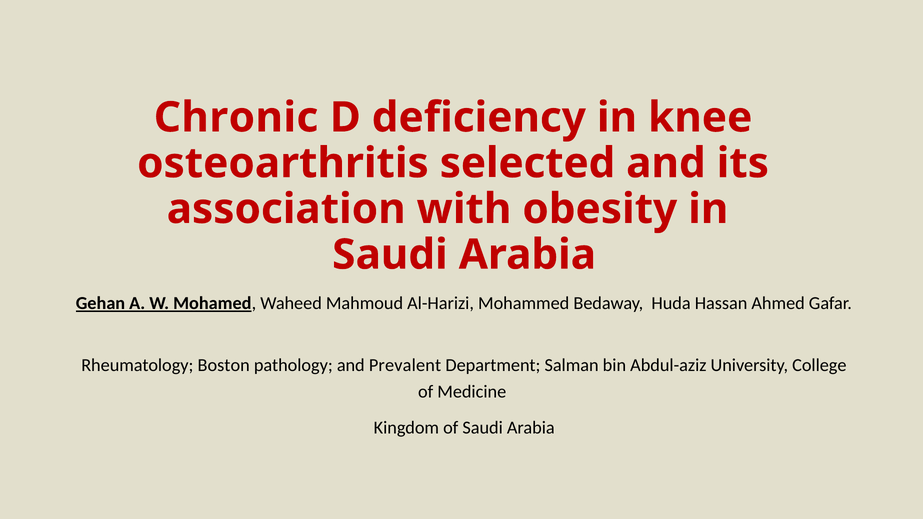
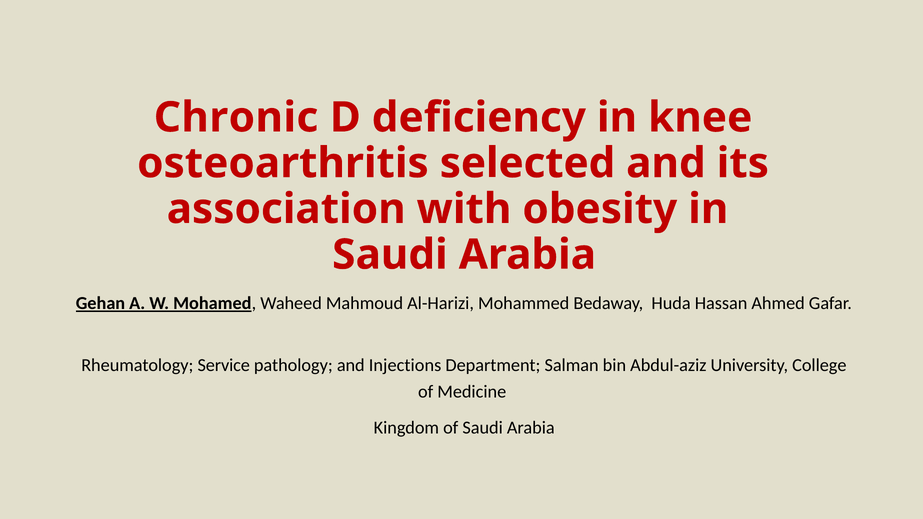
Boston: Boston -> Service (224, 366)
Prevalent: Prevalent -> Injections (405, 366)
